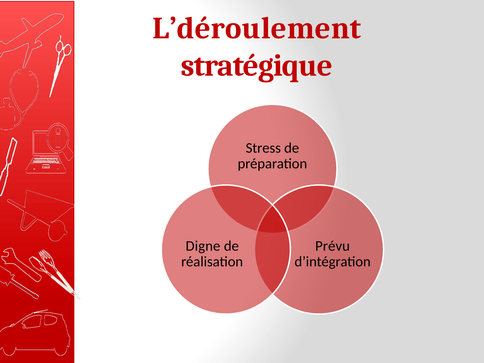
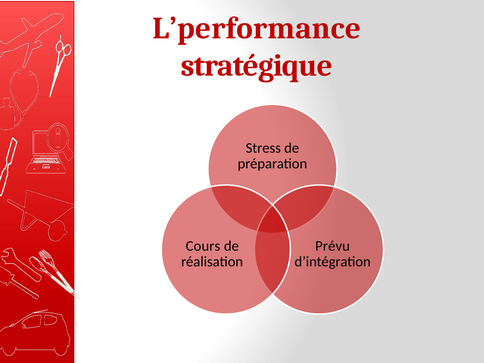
L’déroulement: L’déroulement -> L’performance (257, 28)
Digne: Digne -> Cours (203, 246)
